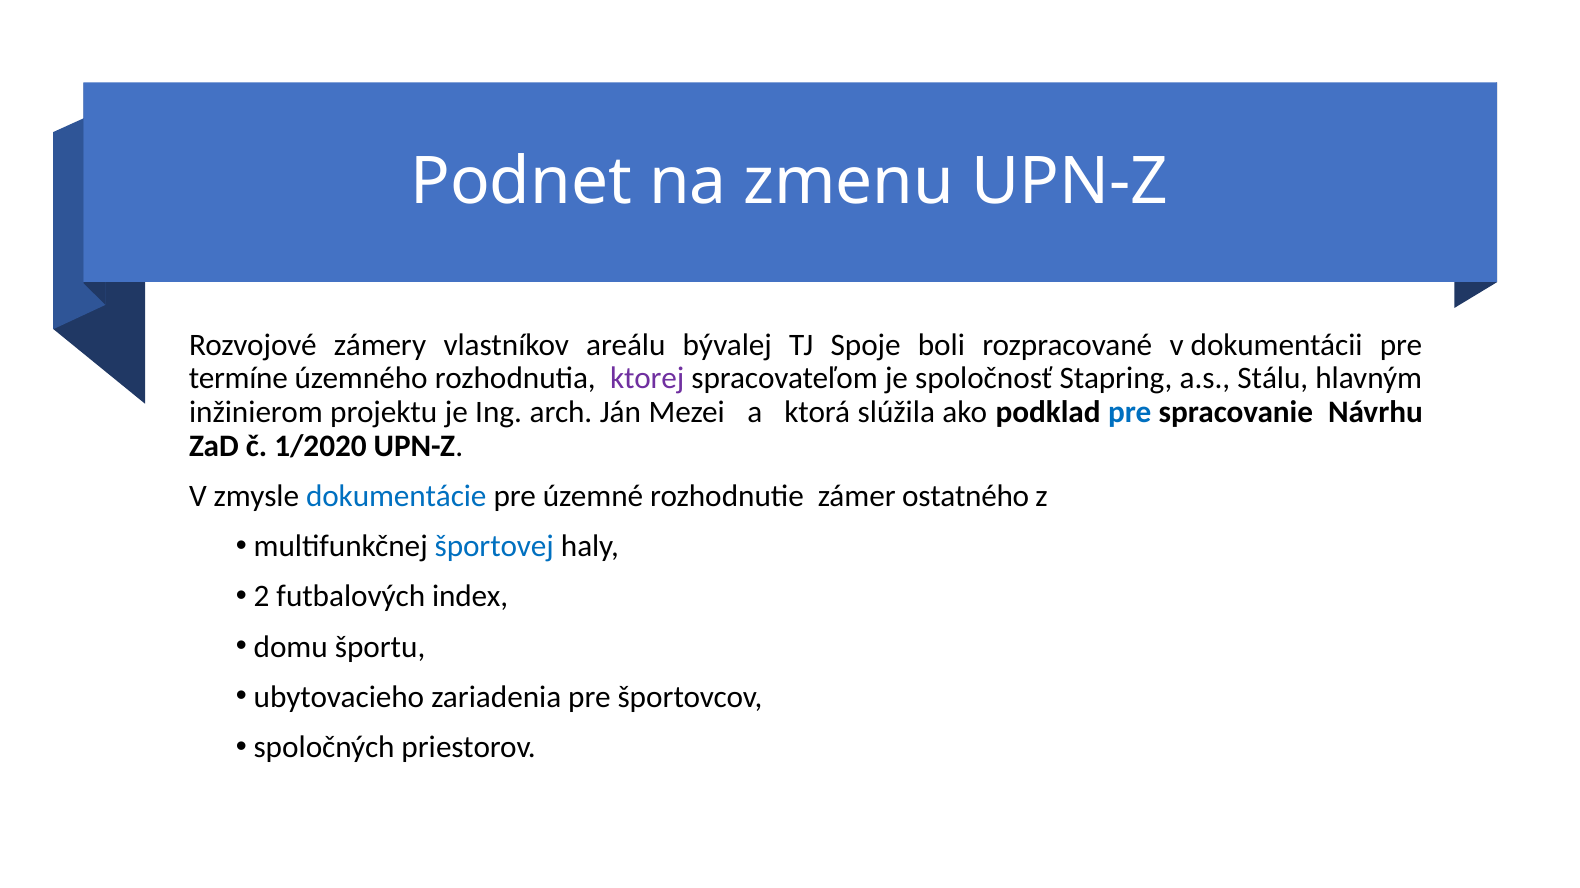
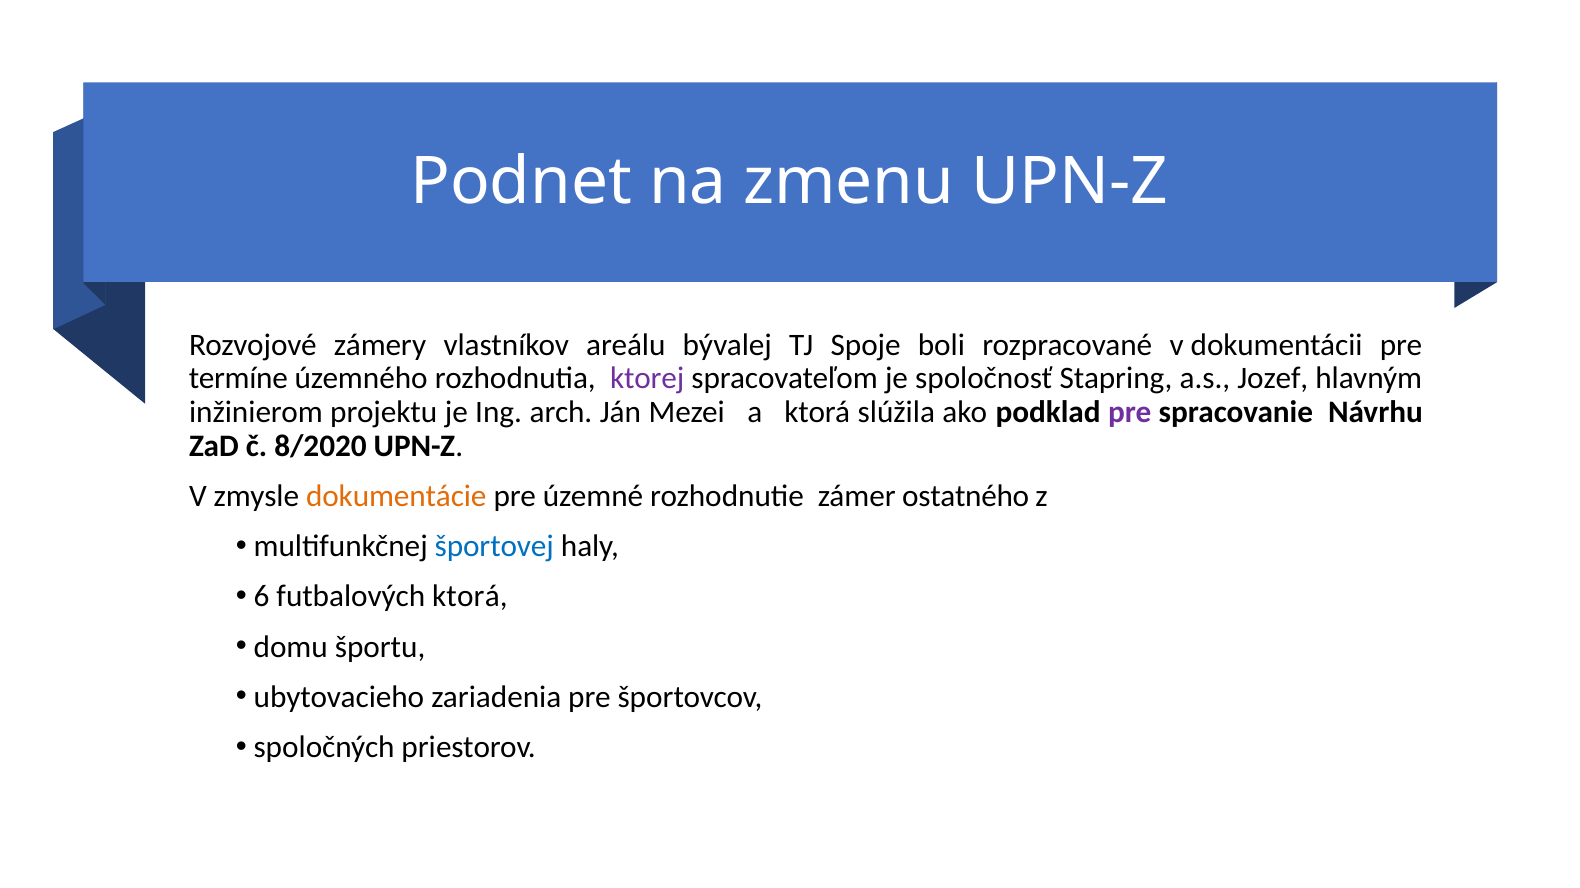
Stálu: Stálu -> Jozef (1273, 379)
pre colour: blue -> purple (1130, 413)
1/2020: 1/2020 -> 8/2020 (320, 446)
dokumentácie colour: blue -> orange (396, 497)
2: 2 -> 6 (262, 597)
futbalových index: index -> ktorá (470, 597)
